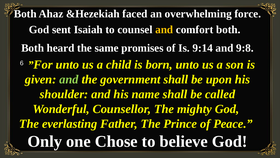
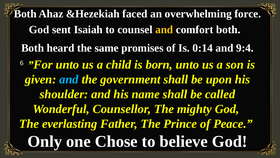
9:14: 9:14 -> 0:14 (203, 48)
9:8: 9:8 -> 9:4 (245, 48)
and colour: light green -> light blue (69, 79)
